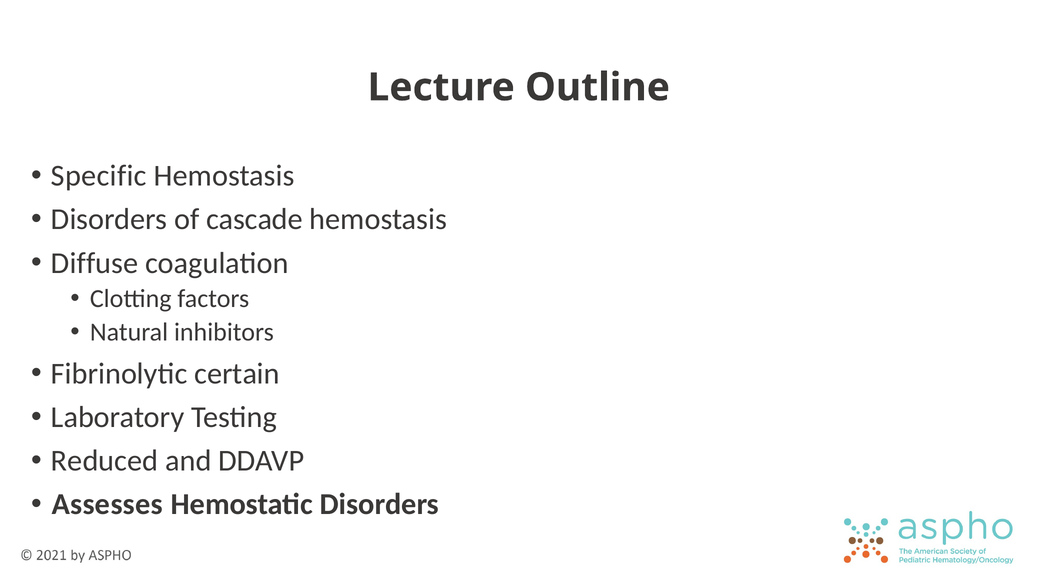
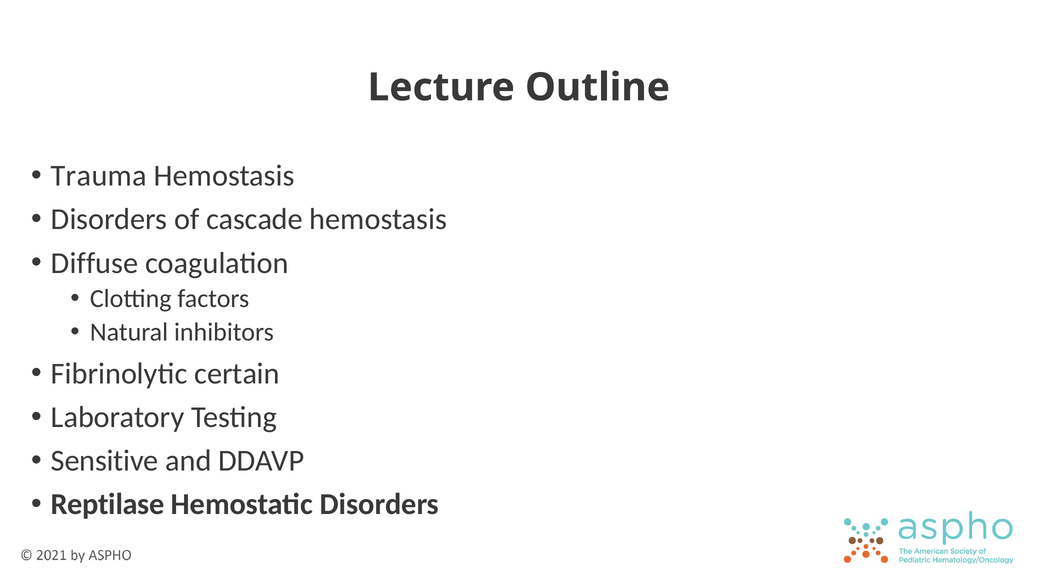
Specific: Specific -> Trauma (99, 176)
Reduced: Reduced -> Sensitive (105, 461)
Assesses: Assesses -> Reptilase (108, 504)
